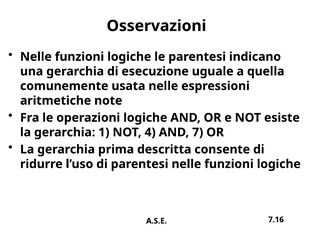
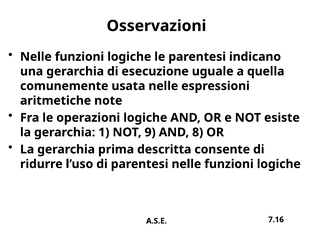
4: 4 -> 9 (150, 132)
7: 7 -> 8 (198, 132)
